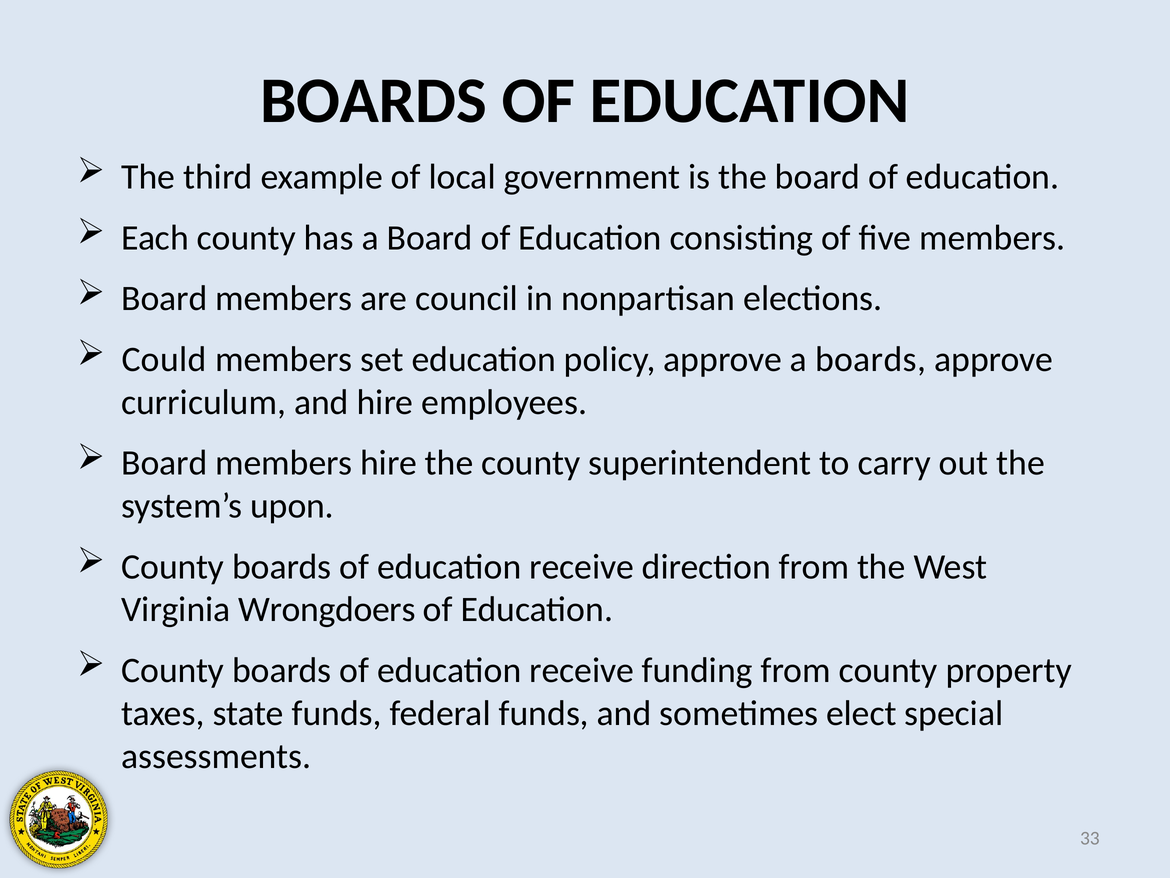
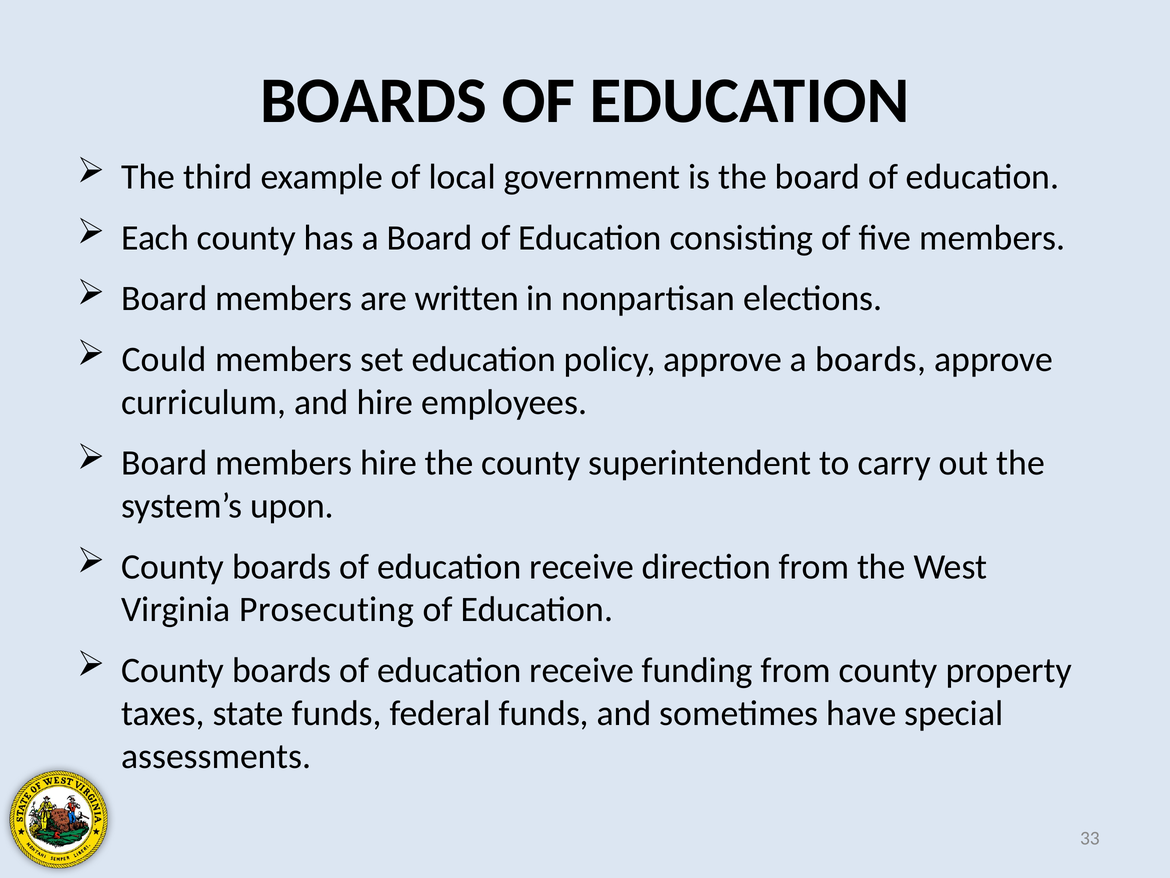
council: council -> written (467, 298)
Wrongdoers: Wrongdoers -> Prosecuting (327, 609)
elect: elect -> have (861, 713)
